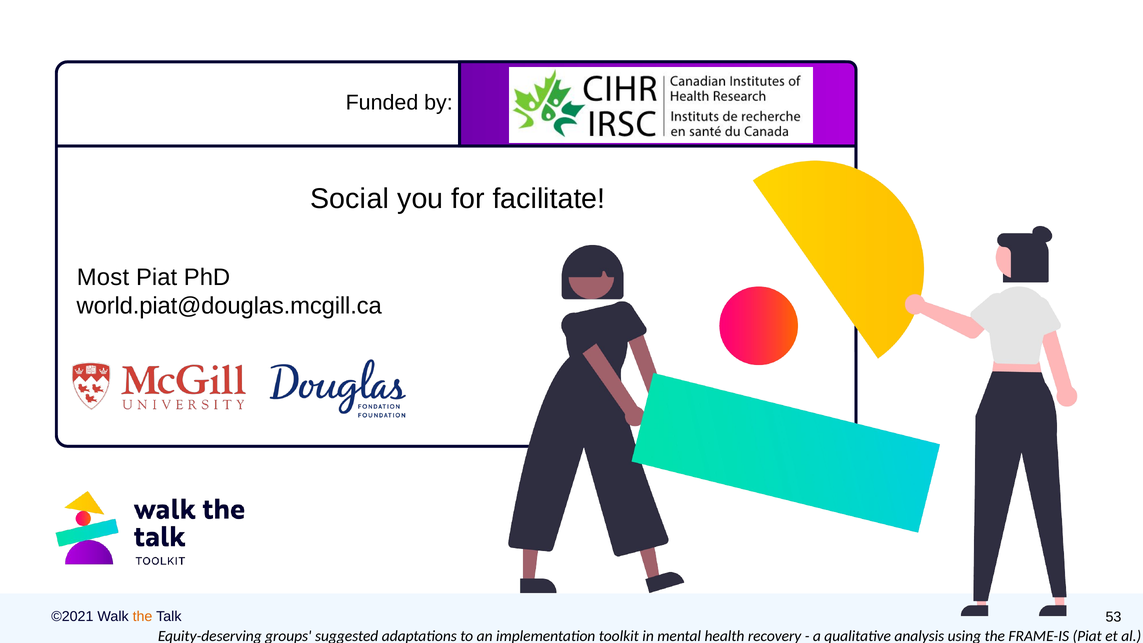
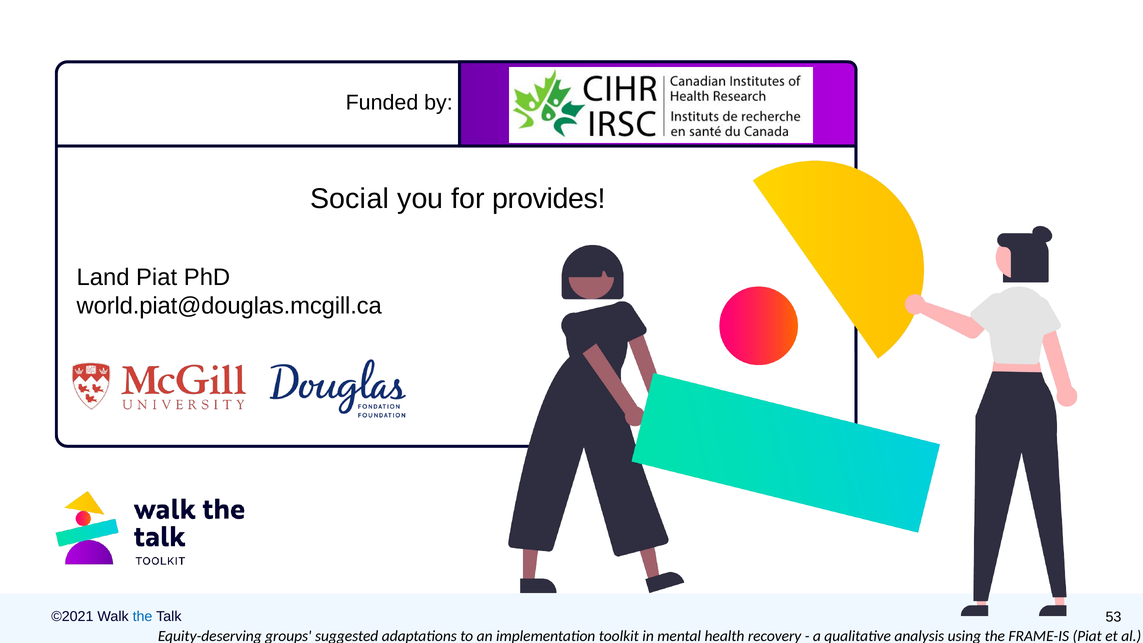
facilitate: facilitate -> provides (549, 199)
Most: Most -> Land (103, 277)
the colour: orange -> blue (143, 616)
